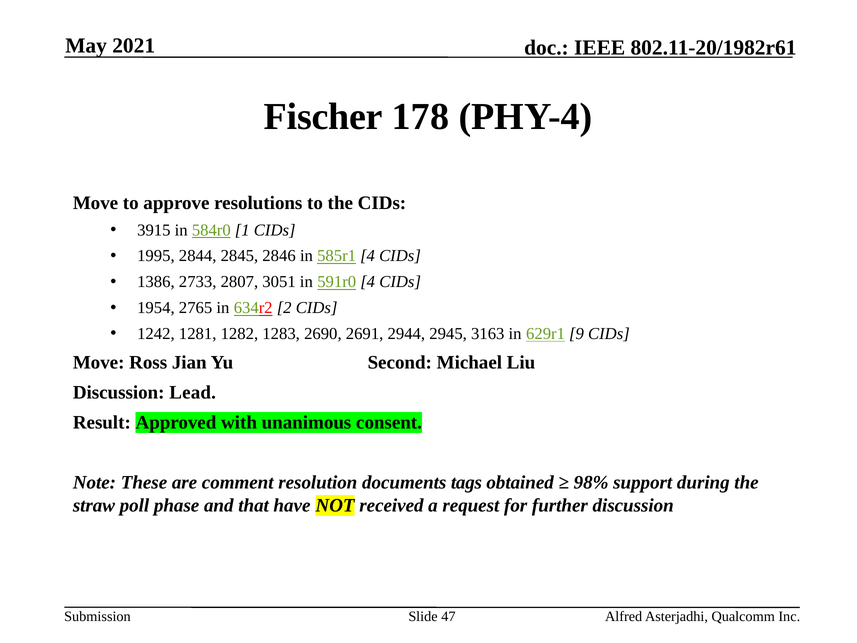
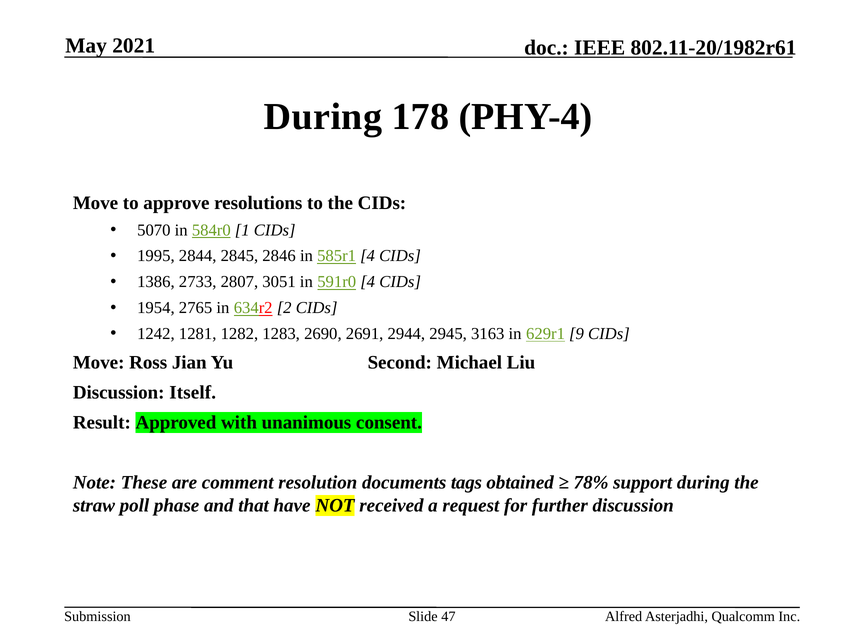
Fischer: Fischer -> During (323, 117)
3915: 3915 -> 5070 (154, 230)
Lead: Lead -> Itself (193, 392)
98%: 98% -> 78% (591, 482)
